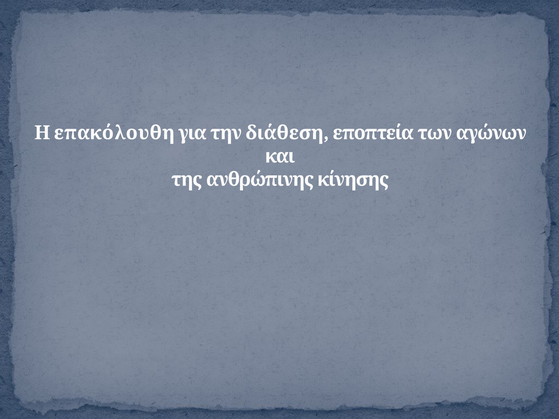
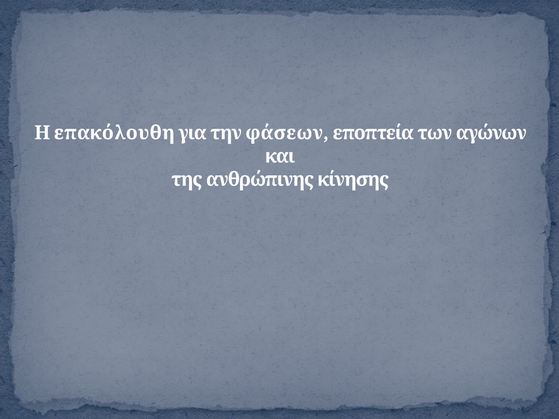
διάθεση: διάθεση -> φάσεων (287, 133)
